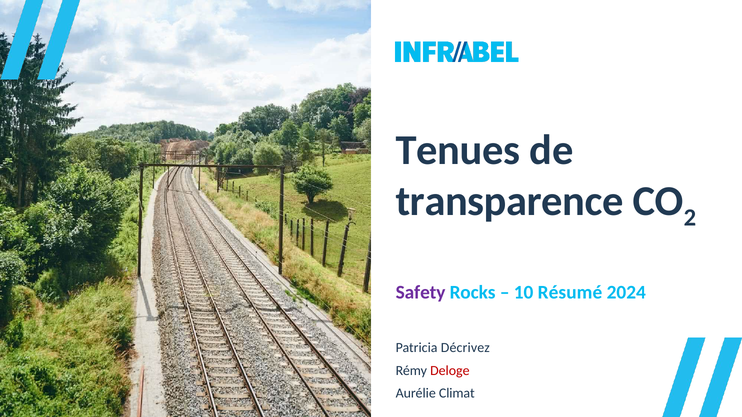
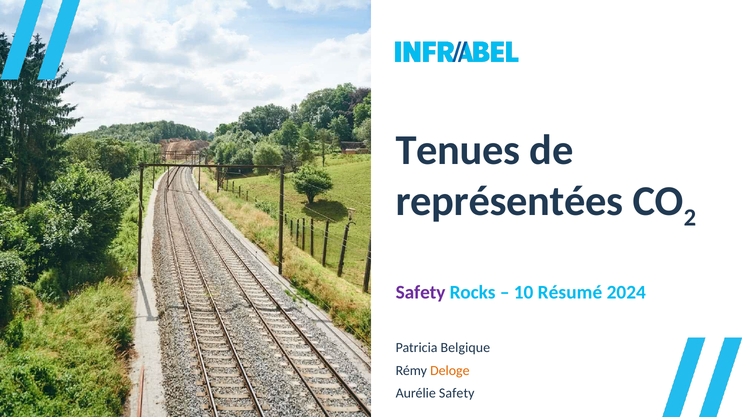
transparence: transparence -> représentées (509, 201)
Décrivez: Décrivez -> Belgique (465, 348)
Deloge colour: red -> orange (450, 371)
Aurélie Climat: Climat -> Safety (457, 394)
